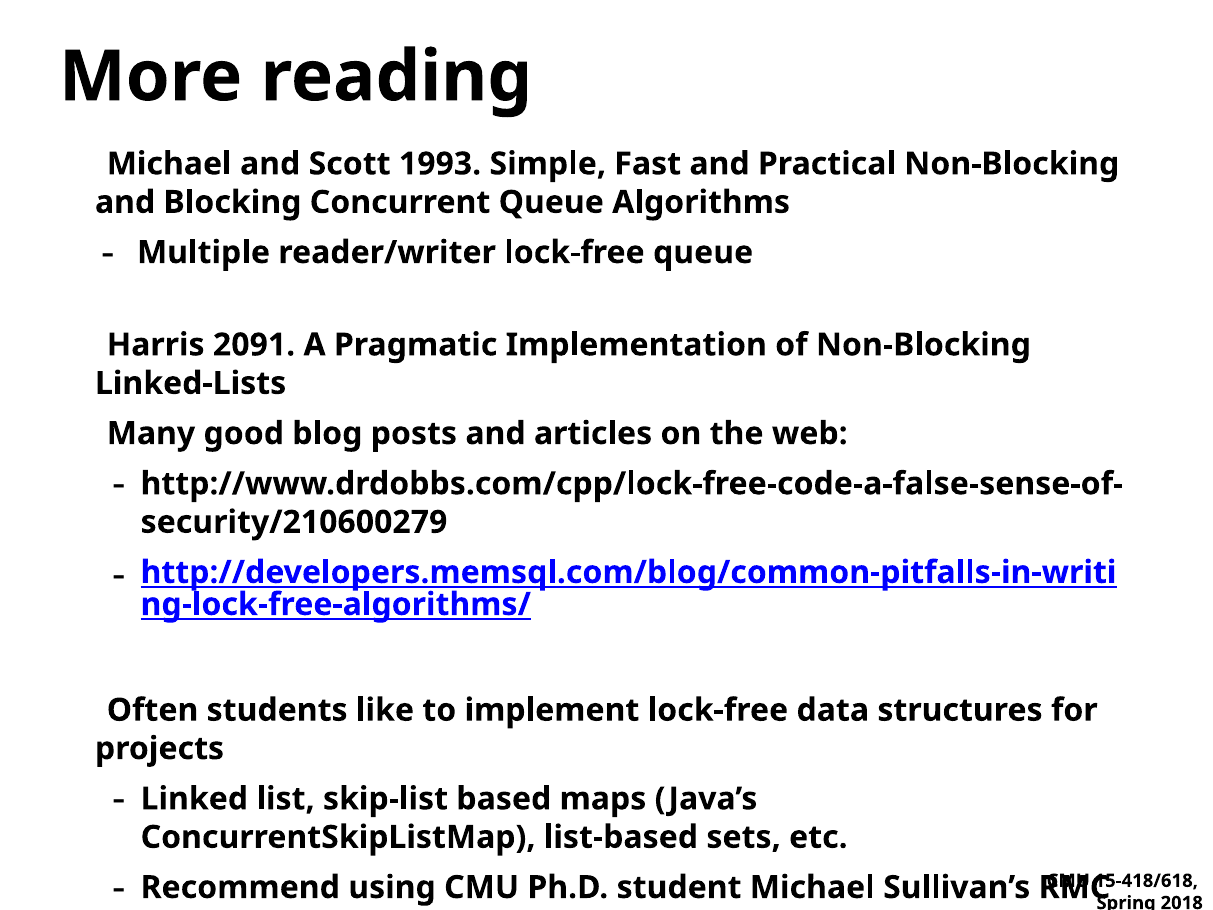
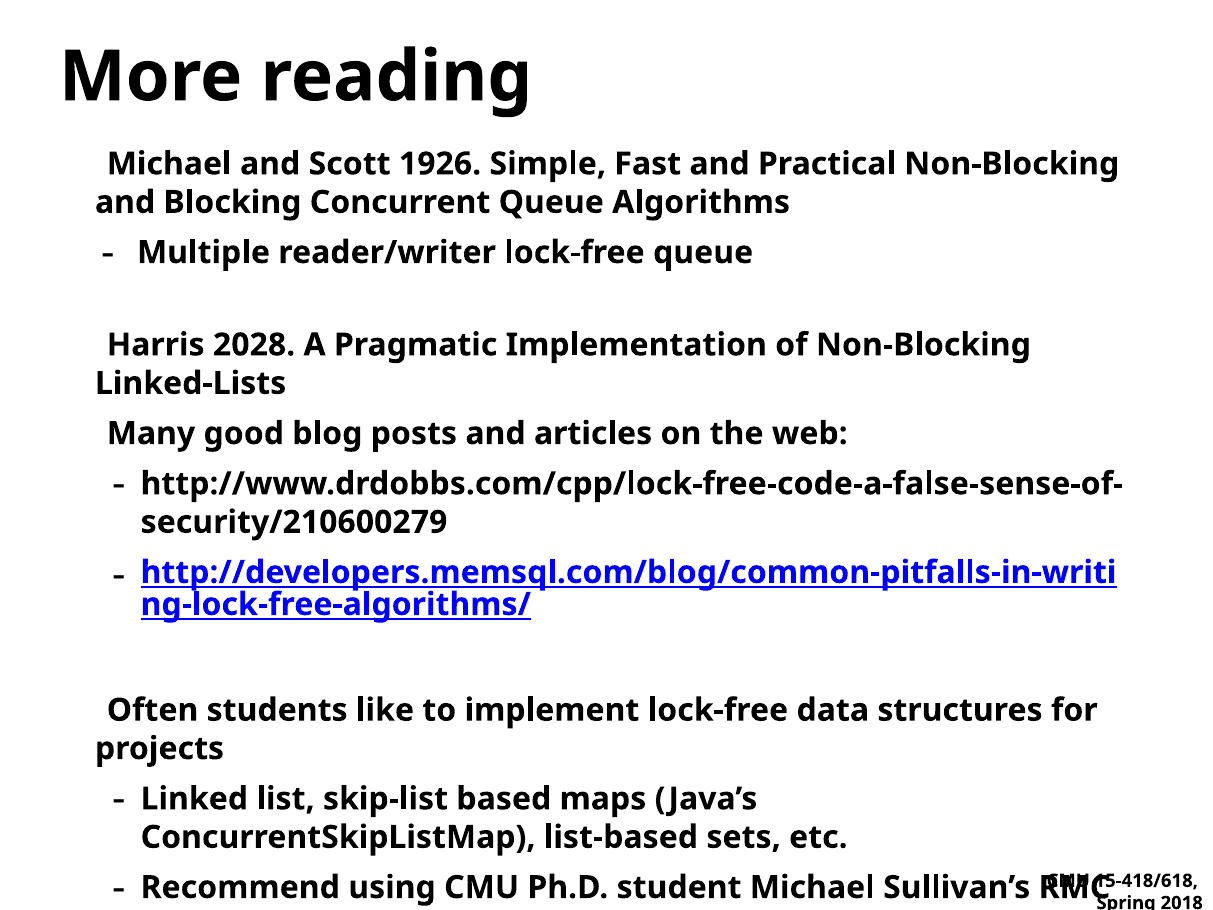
1993: 1993 -> 1926 (440, 164)
2091: 2091 -> 2028 (254, 345)
